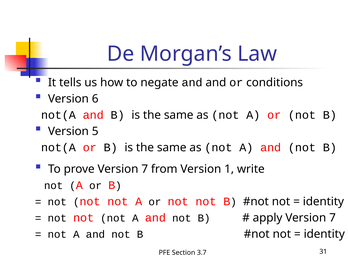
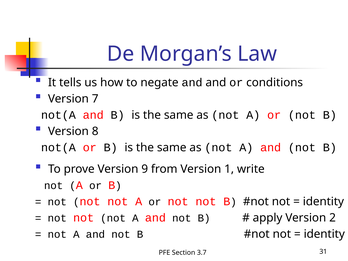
6: 6 -> 7 (95, 99)
5: 5 -> 8 (95, 131)
prove Version 7: 7 -> 9 (145, 169)
apply Version 7: 7 -> 2 (333, 218)
